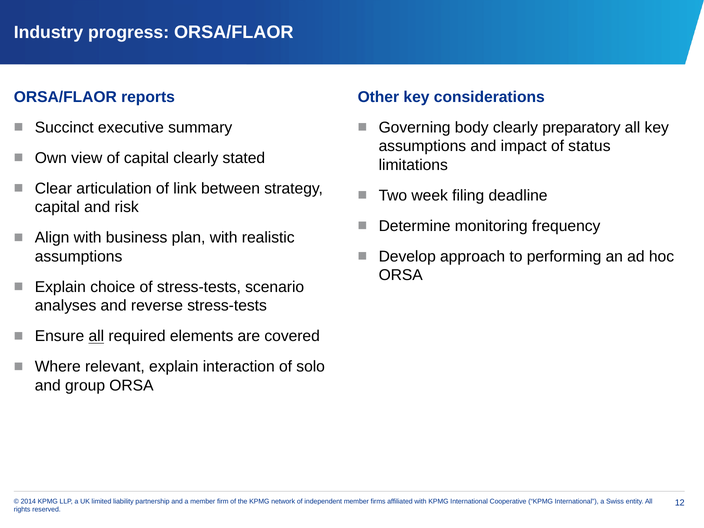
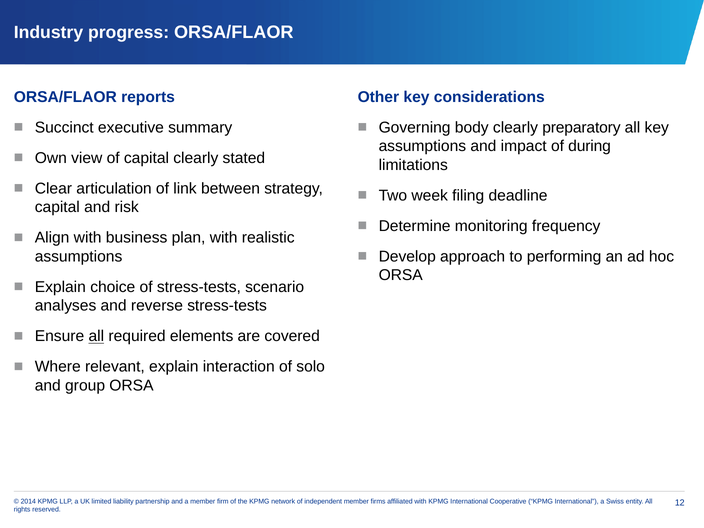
status: status -> during (590, 146)
